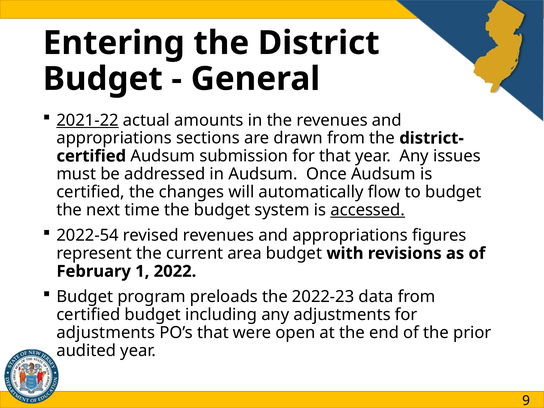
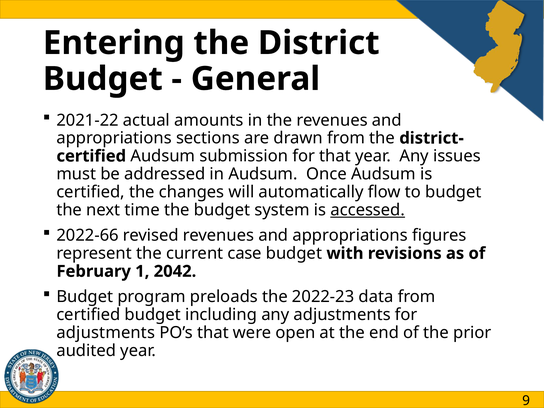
2021-22 underline: present -> none (88, 120)
2022-54: 2022-54 -> 2022-66 (88, 235)
area: area -> case (245, 253)
2022: 2022 -> 2042 (175, 271)
